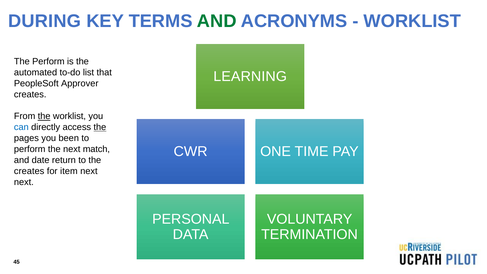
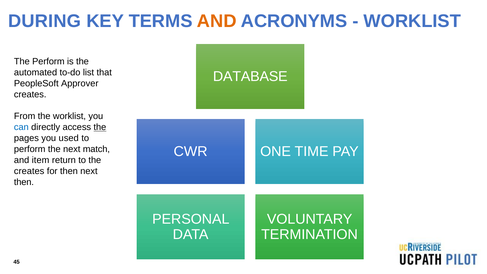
AND colour: green -> orange (217, 21)
LEARNING: LEARNING -> DATABASE (250, 76)
the underline: present -> none (44, 116)
been: been -> used (69, 138)
date: date -> item (41, 160)
for item: item -> then (69, 171)
next: next -> then (24, 182)
